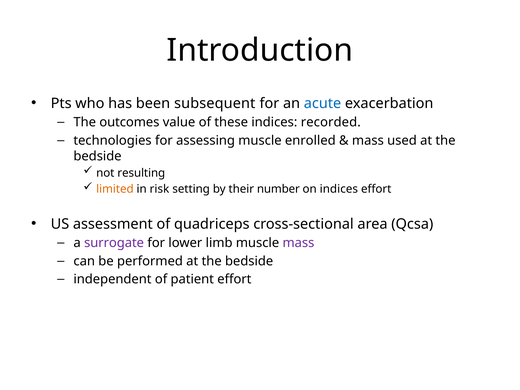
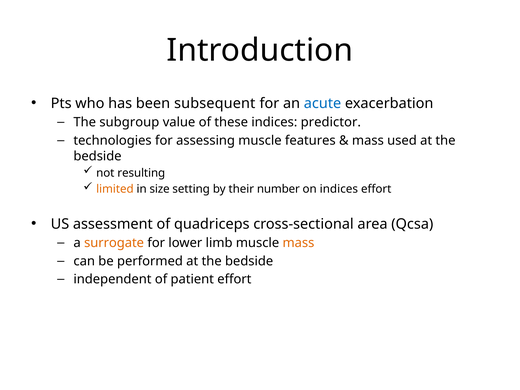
outcomes: outcomes -> subgroup (129, 122)
recorded: recorded -> predictor (331, 122)
enrolled: enrolled -> features (310, 140)
risk: risk -> size (160, 189)
surrogate colour: purple -> orange (114, 243)
mass colour: purple -> orange (298, 243)
